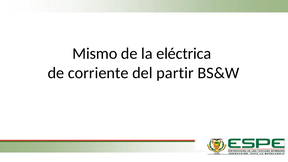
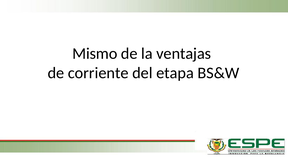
eléctrica: eléctrica -> ventajas (184, 54)
partir: partir -> etapa (175, 73)
